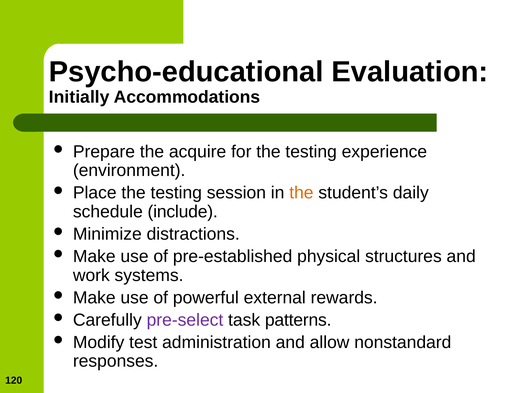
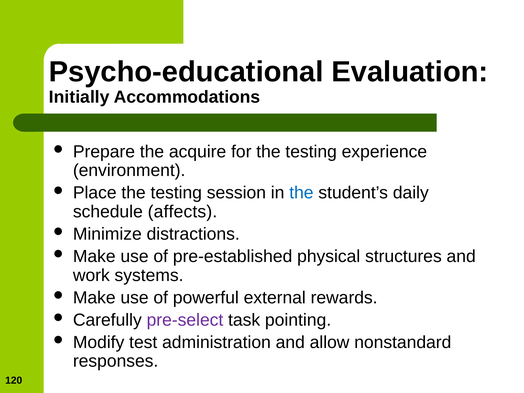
the colour: orange -> blue (301, 193)
include: include -> affects (182, 212)
patterns: patterns -> pointing (298, 320)
